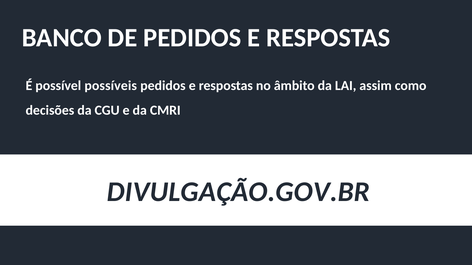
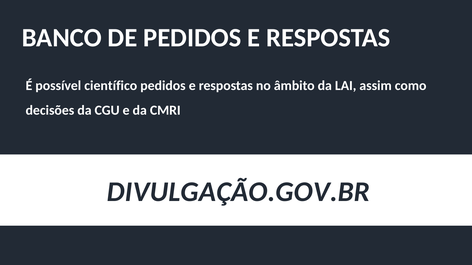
possíveis: possíveis -> científico (111, 86)
